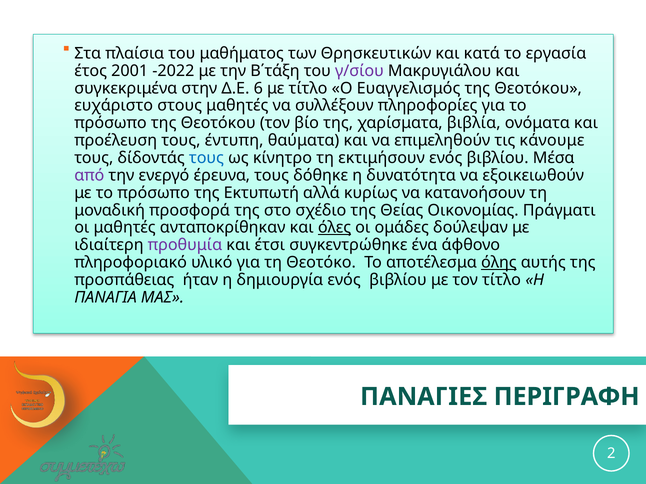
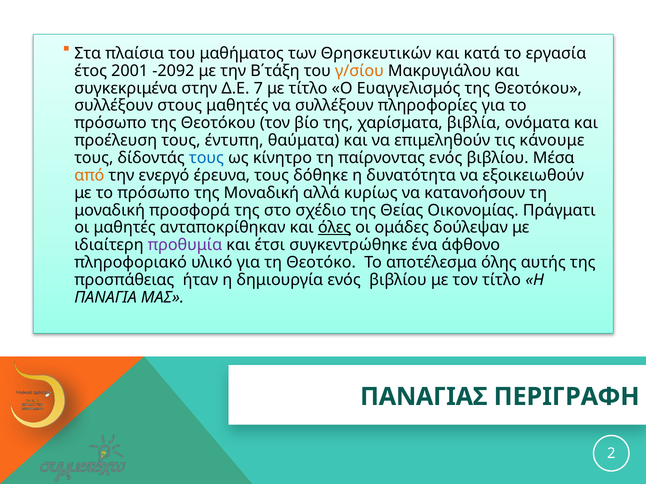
-2022: -2022 -> -2092 (173, 71)
γ/σίου colour: purple -> orange (359, 71)
6: 6 -> 7 (258, 88)
ευχάριστο: ευχάριστο -> συλλέξουν (114, 106)
εκτιμήσουν: εκτιμήσουν -> παίρνοντας (382, 158)
από colour: purple -> orange (89, 176)
της Εκτυπωτή: Εκτυπωτή -> Μοναδική (261, 193)
όλης underline: present -> none (499, 263)
ΠΑΝΑΓΙΕΣ: ΠΑΝΑΓΙΕΣ -> ΠΑΝΑΓΙΑΣ (424, 397)
